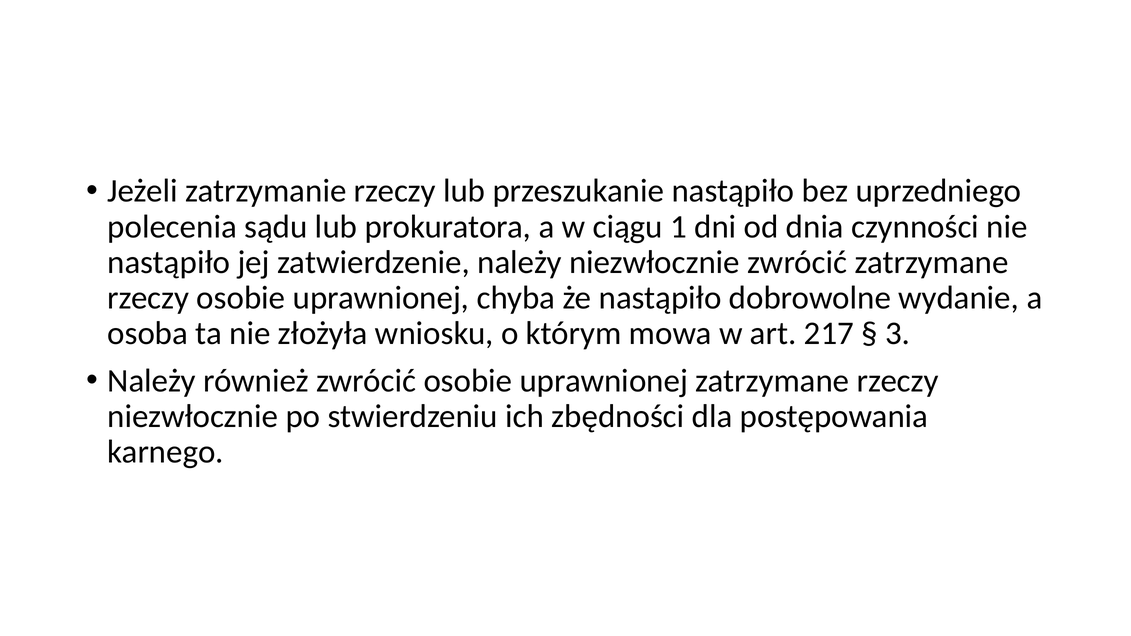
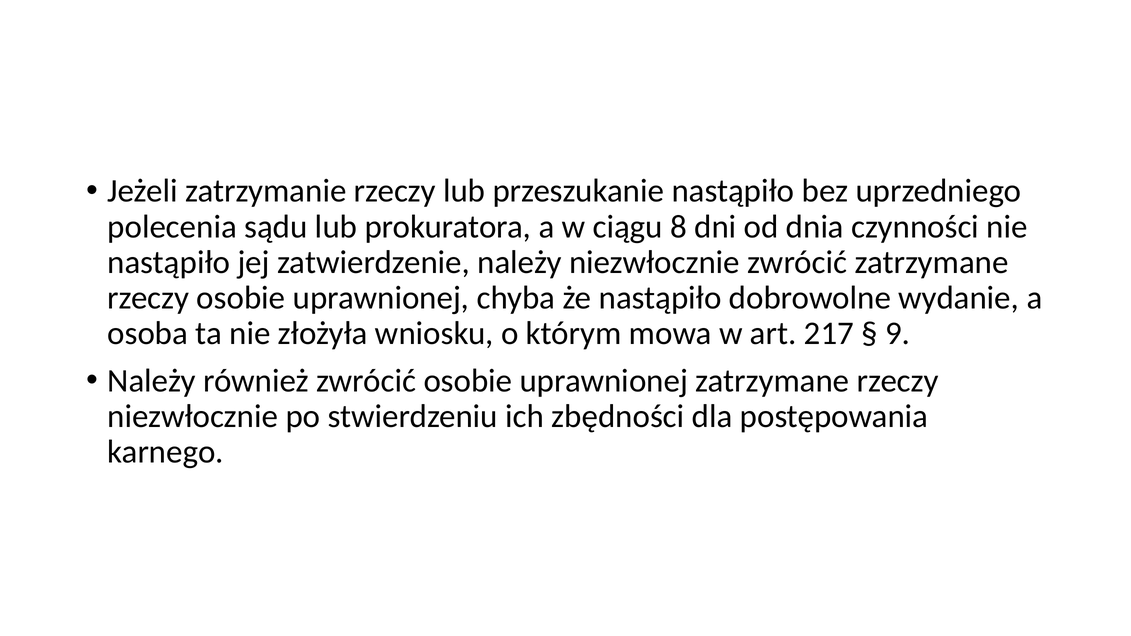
1: 1 -> 8 (678, 227)
3: 3 -> 9 (898, 333)
